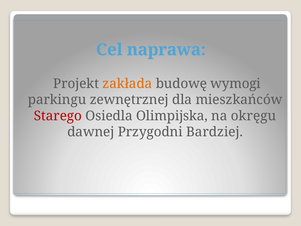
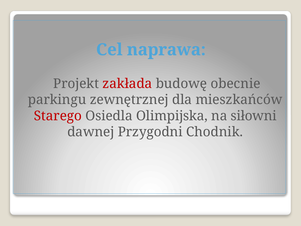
zakłada colour: orange -> red (127, 84)
wymogi: wymogi -> obecnie (236, 84)
okręgu: okręgu -> siłowni (254, 116)
Bardziej: Bardziej -> Chodnik (215, 132)
